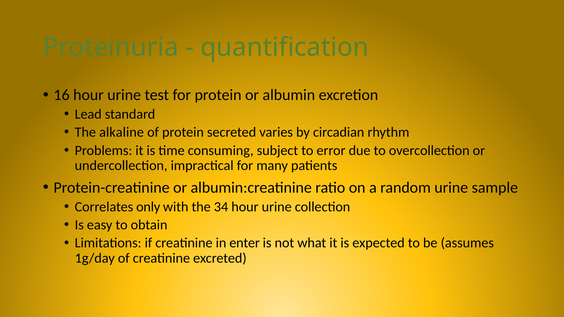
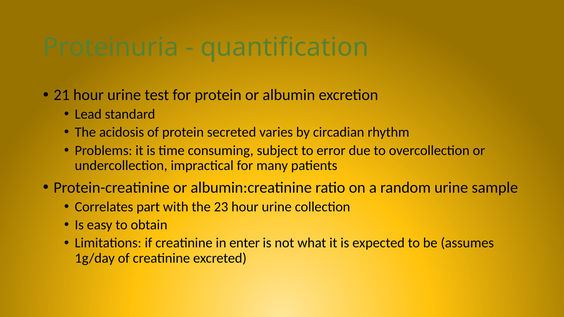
16: 16 -> 21 (62, 95)
alkaline: alkaline -> acidosis (122, 132)
only: only -> part (148, 207)
34: 34 -> 23 (221, 207)
